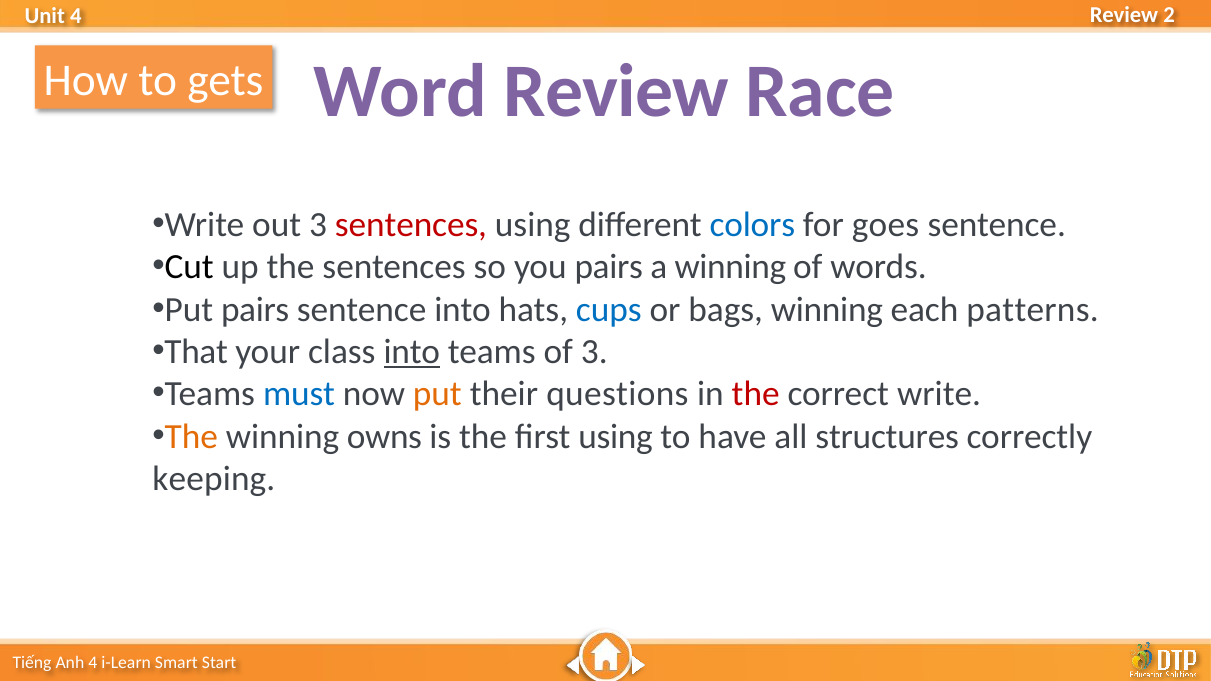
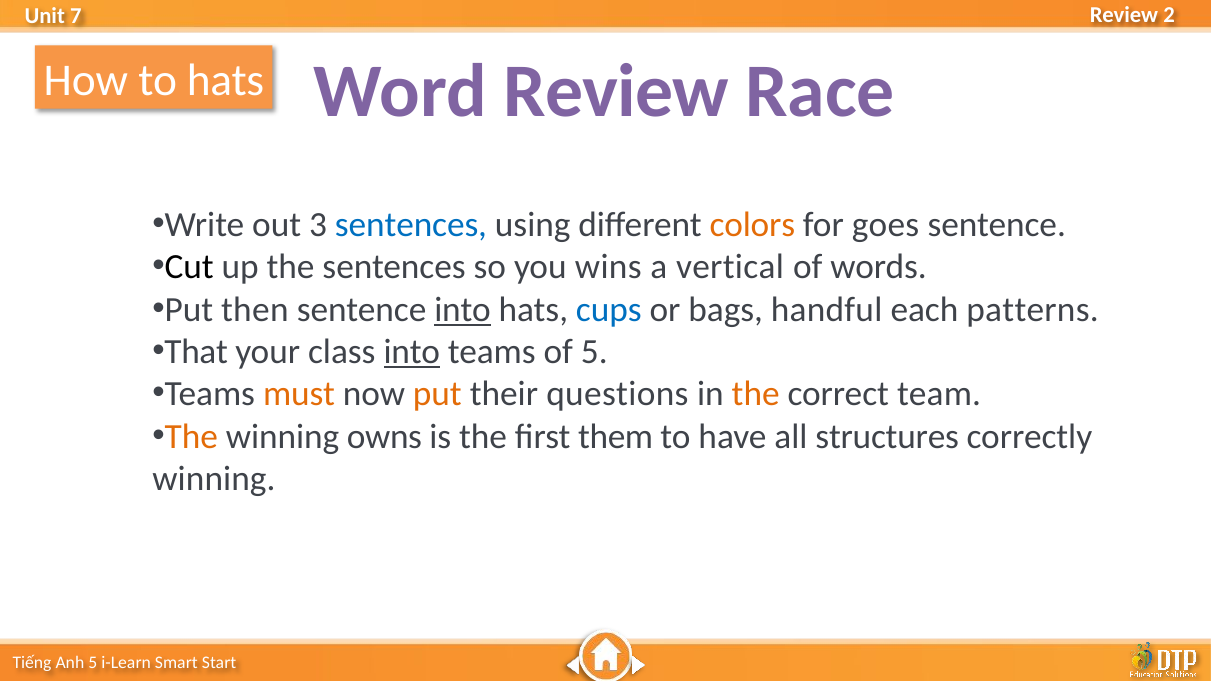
4: 4 -> 7 (76, 16)
to gets: gets -> hats (225, 80)
sentences colour: red -> blue (411, 225)
colors colour: blue -> orange (752, 225)
you pairs: pairs -> wins (608, 267)
a winning: winning -> vertical (730, 267)
Put pairs: pairs -> then (255, 309)
into underline: none -> present (463, 309)
bags winning: winning -> handful (827, 309)
of 3: 3 -> 5 (594, 352)
must colour: blue -> orange (299, 394)
the colour: red -> orange (756, 394)
correct write: write -> team (939, 394)
first using: using -> them (616, 437)
keeping: keeping -> winning (214, 479)
4: 4 -> 5 (93, 663)
